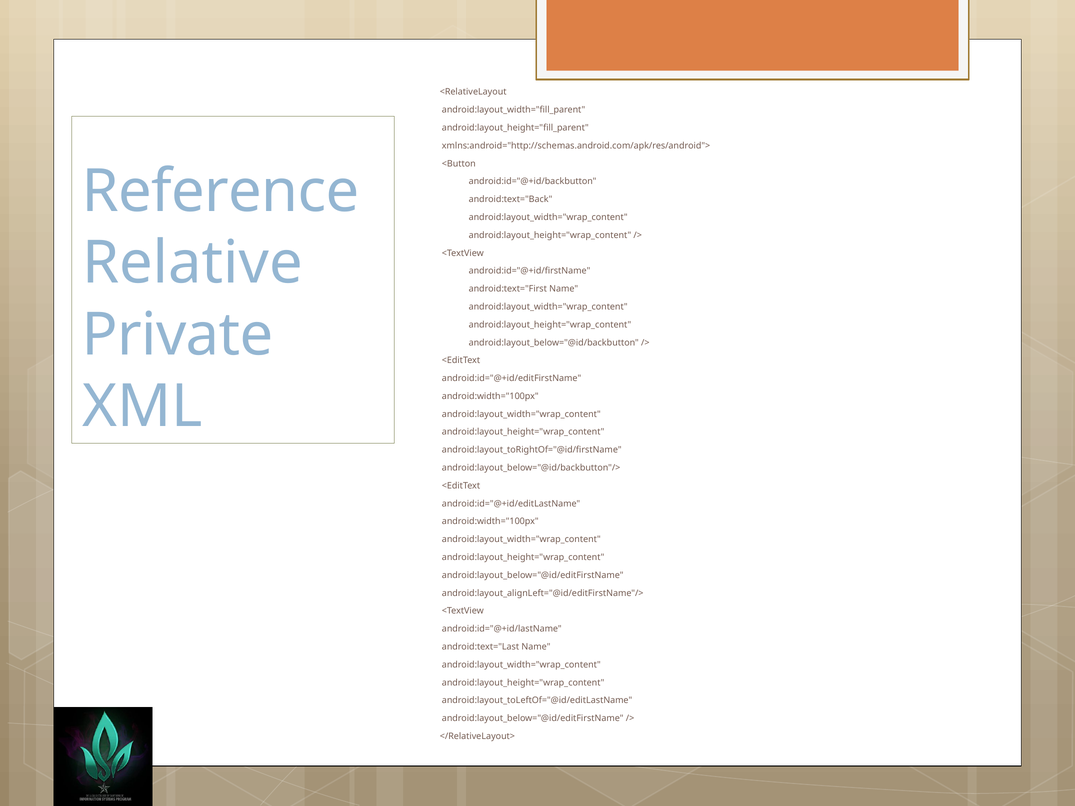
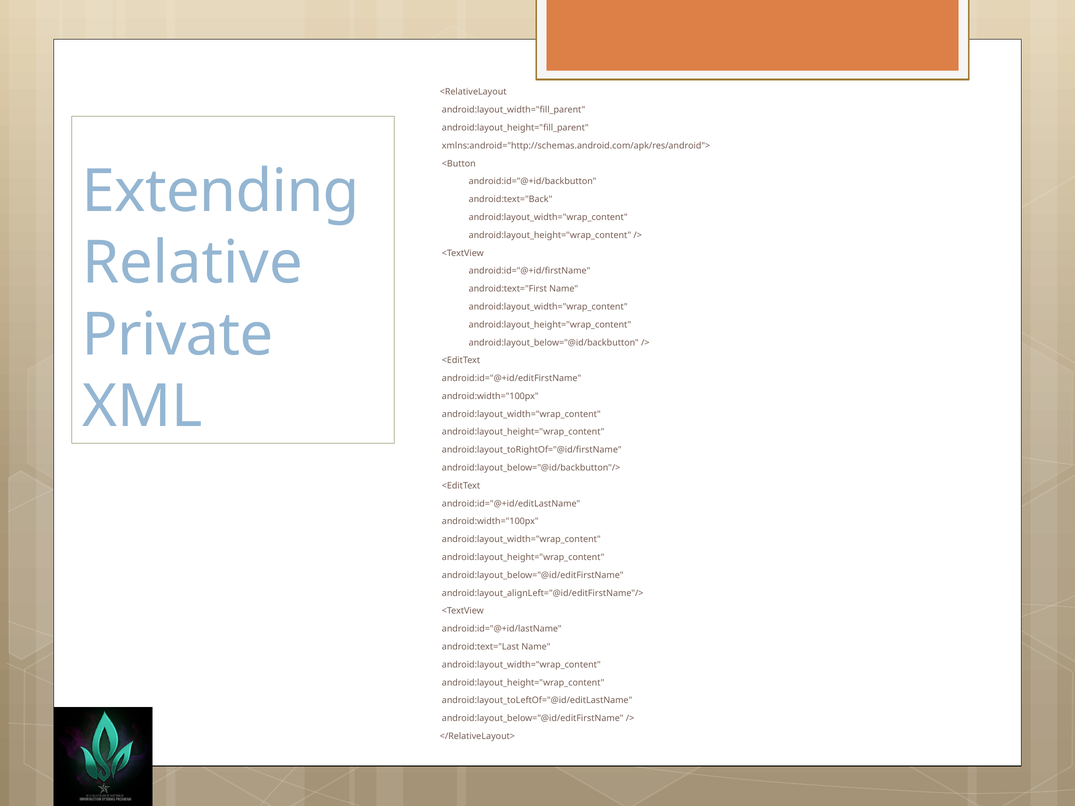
Reference: Reference -> Extending (221, 192)
